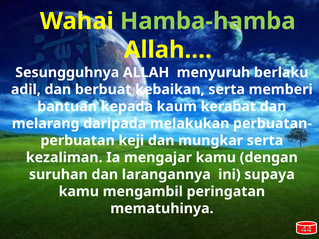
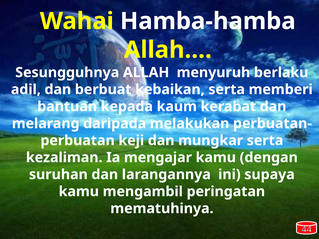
Hamba-hamba colour: light green -> white (208, 21)
